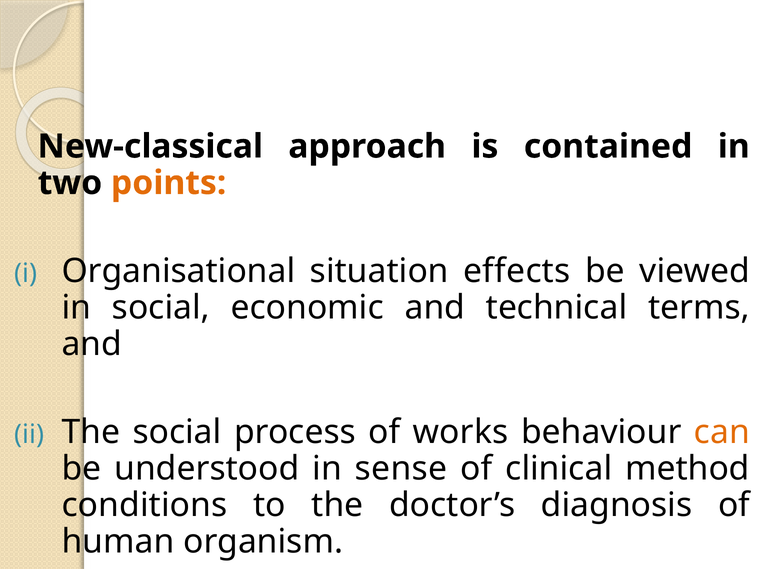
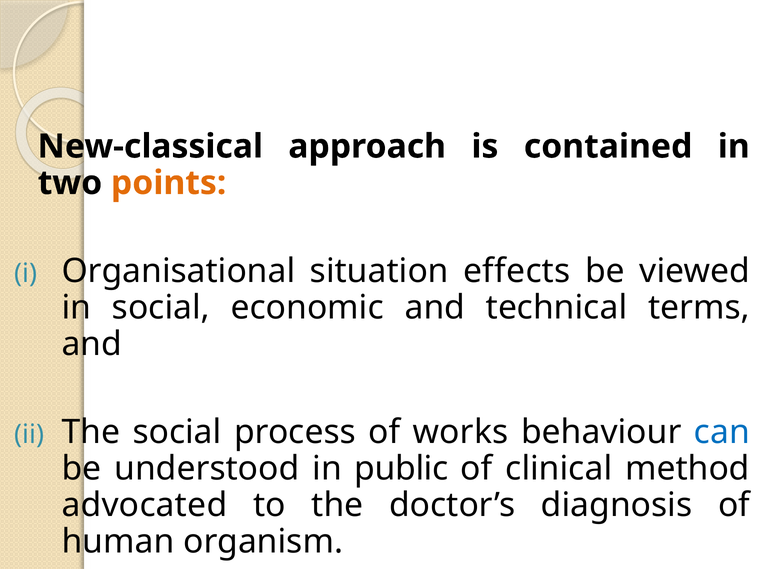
can colour: orange -> blue (722, 432)
sense: sense -> public (401, 468)
conditions: conditions -> advocated (144, 505)
